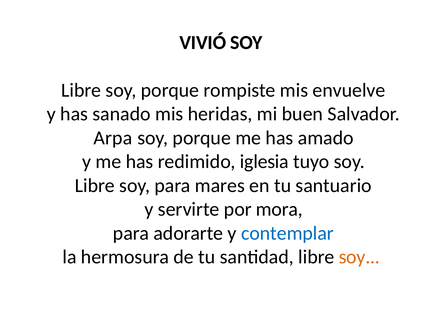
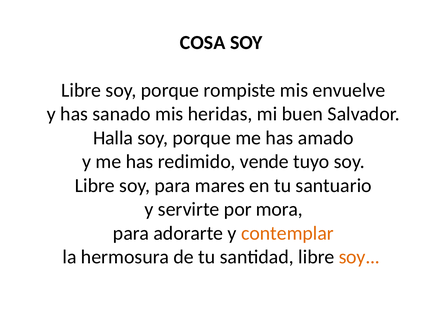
VIVIÓ: VIVIÓ -> COSA (203, 43)
Arpa: Arpa -> Halla (113, 138)
iglesia: iglesia -> vende (264, 162)
contemplar colour: blue -> orange (287, 233)
